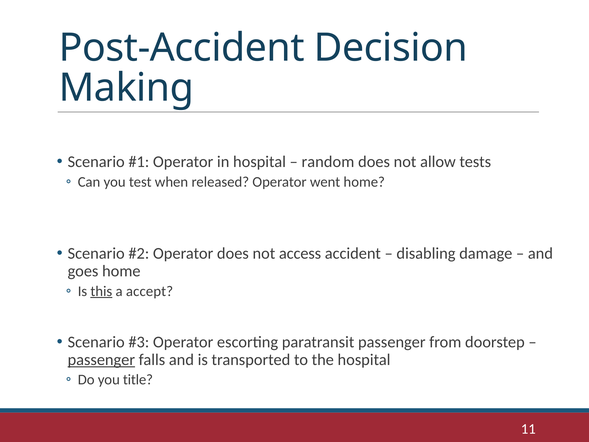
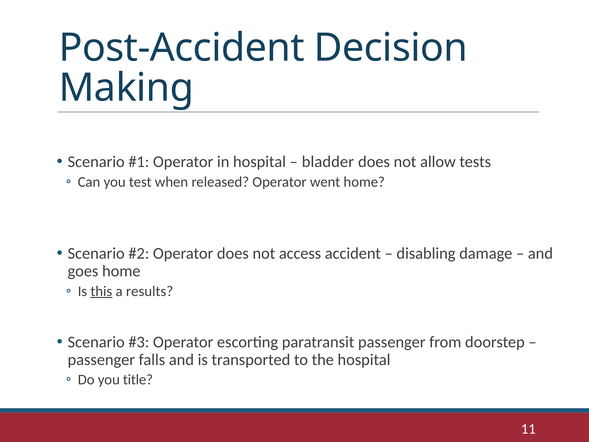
random: random -> bladder (328, 162)
accept: accept -> results (150, 291)
passenger underline: present -> none (101, 359)
